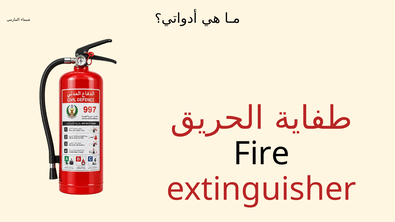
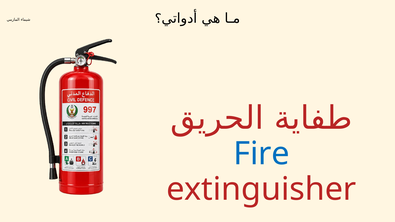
Fire colour: black -> blue (262, 154)
